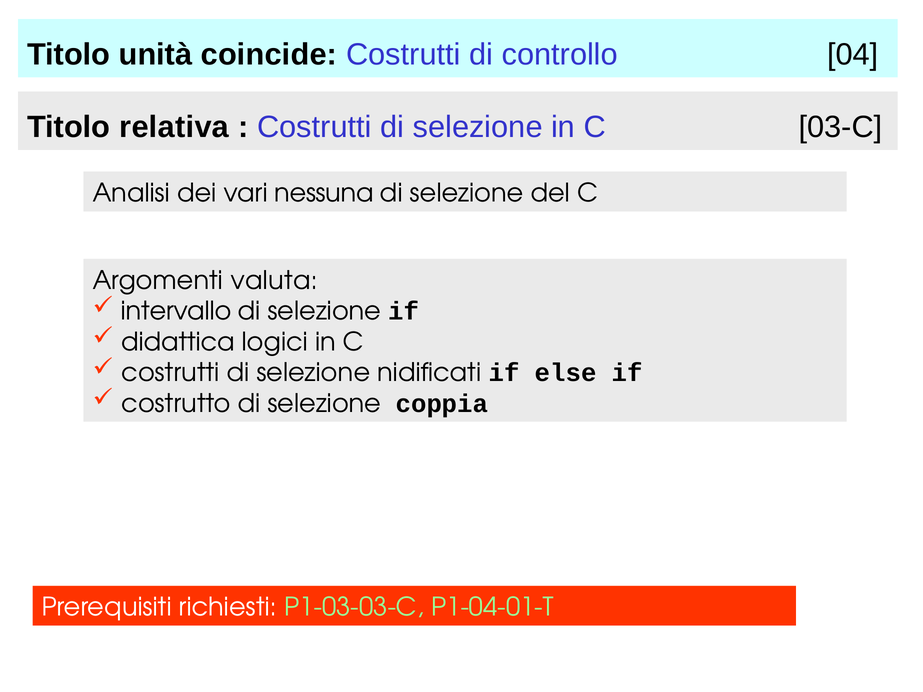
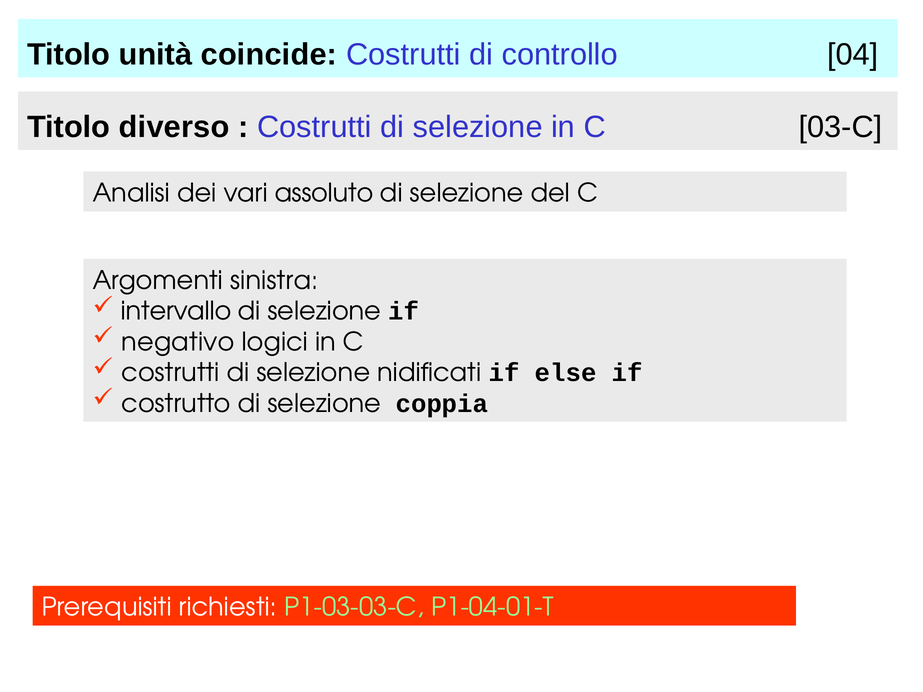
relativa: relativa -> diverso (174, 127)
nessuna: nessuna -> assoluto (324, 193)
valuta: valuta -> sinistra (274, 281)
didattica: didattica -> negativo (178, 342)
